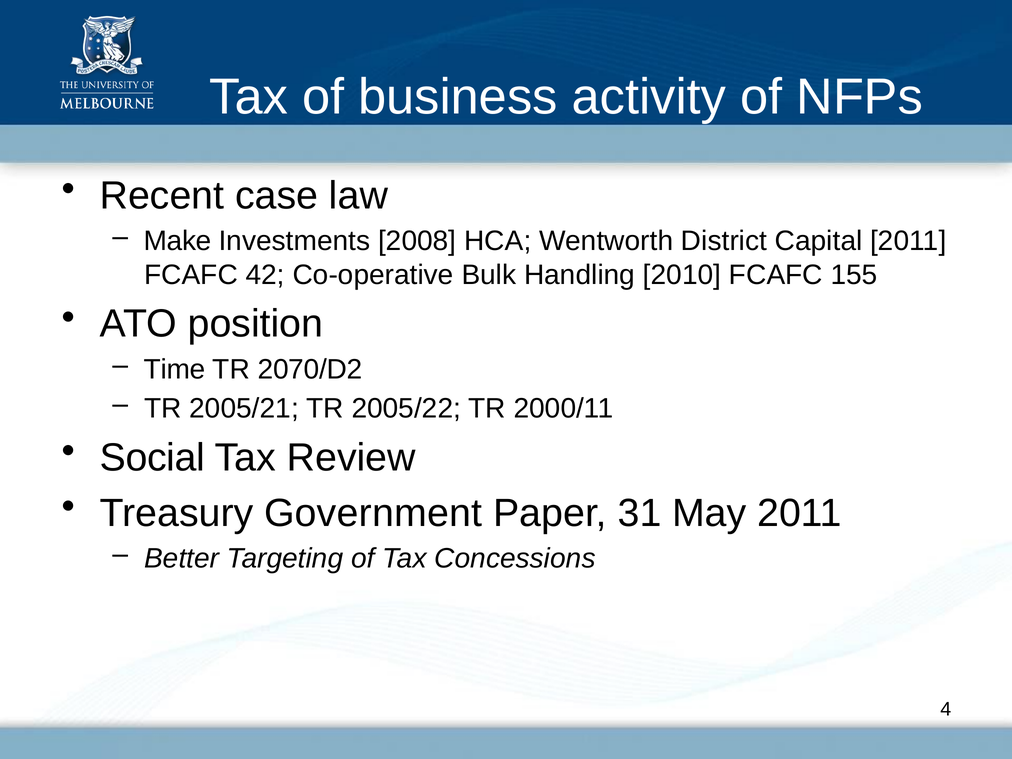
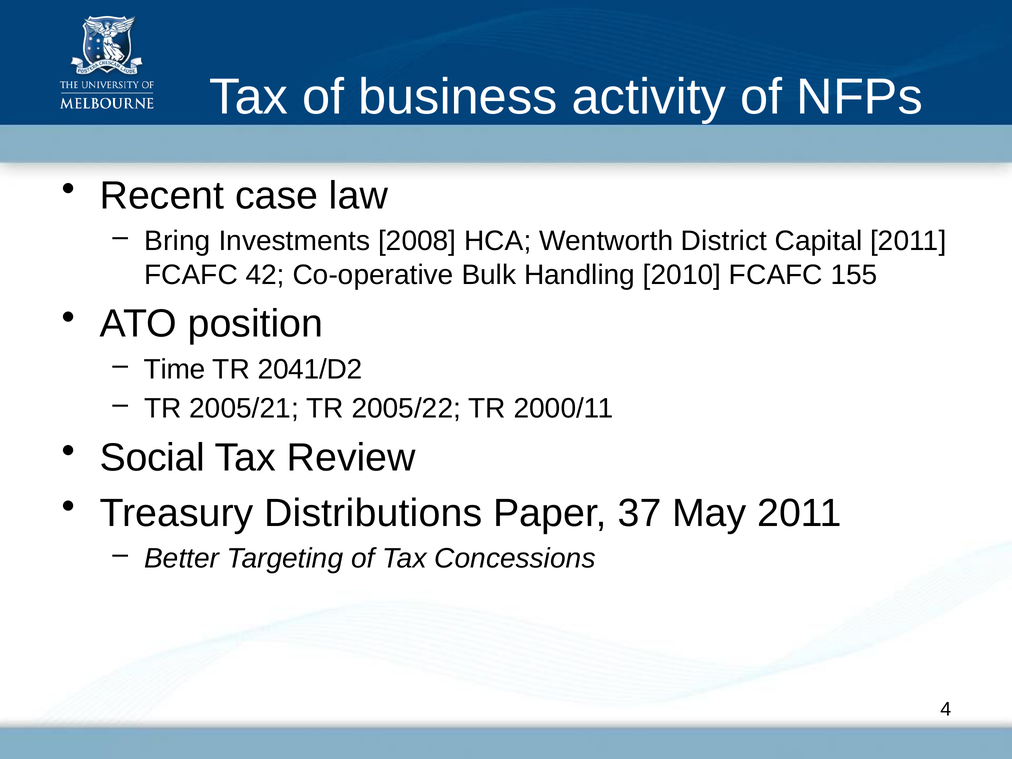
Make: Make -> Bring (177, 241)
2070/D2: 2070/D2 -> 2041/D2 (310, 369)
Government: Government -> Distributions (373, 513)
31: 31 -> 37 (640, 513)
